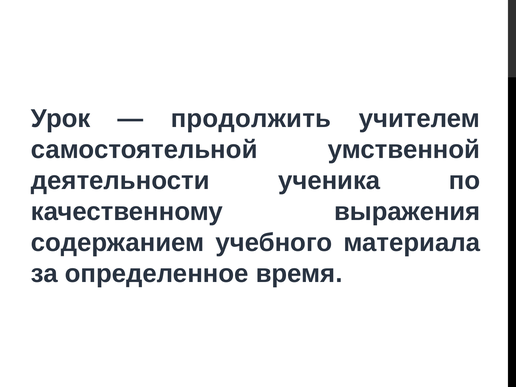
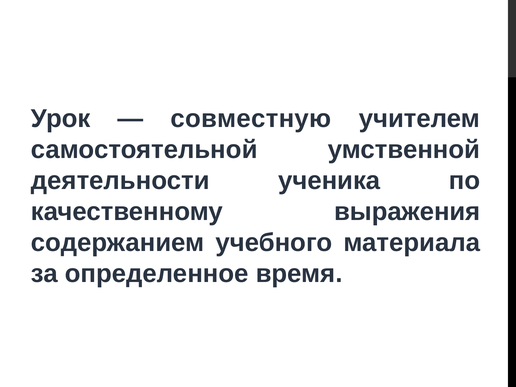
продолжить: продолжить -> совместную (251, 119)
